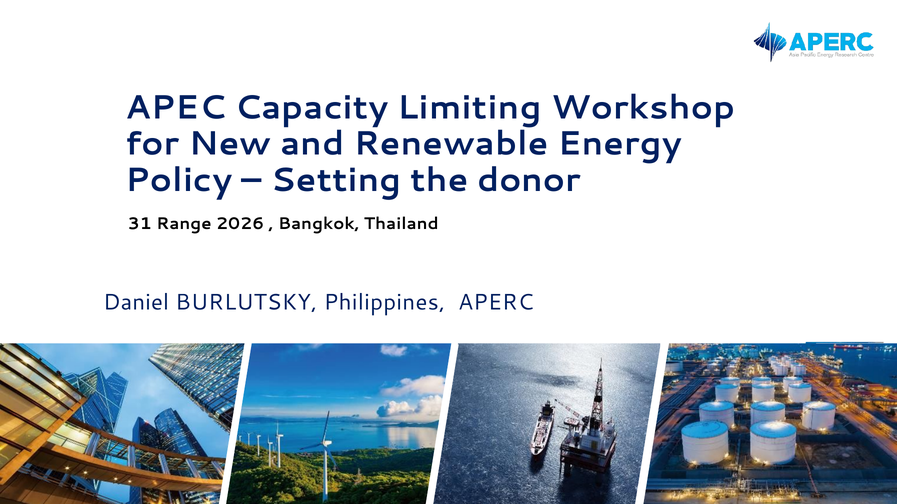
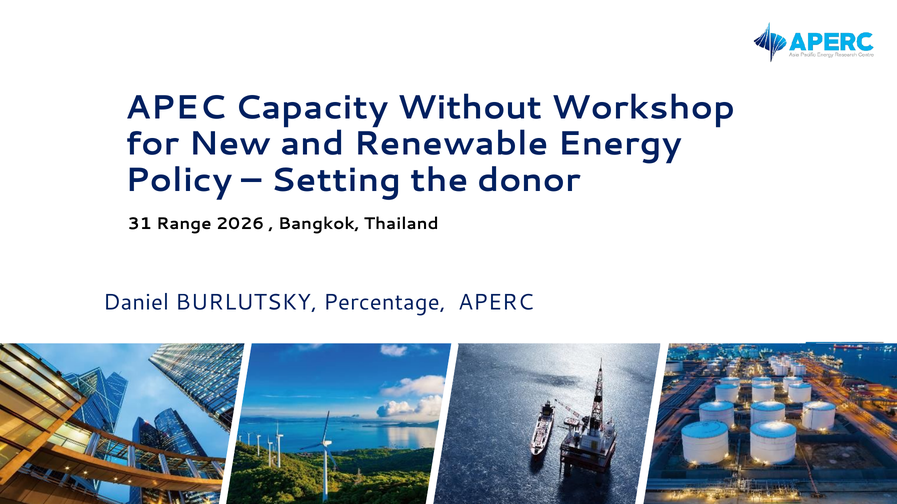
Limiting: Limiting -> Without (470, 108)
Philippines: Philippines -> Percentage (385, 303)
